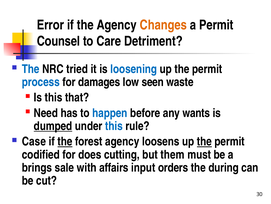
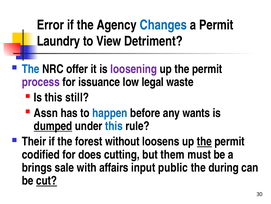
Changes colour: orange -> blue (163, 25)
Counsel: Counsel -> Laundry (58, 41)
Care: Care -> View (109, 41)
tried: tried -> offer (77, 69)
loosening colour: blue -> purple (134, 69)
process colour: blue -> purple (41, 82)
damages: damages -> issuance (99, 82)
seen: seen -> legal (153, 82)
that: that -> still (77, 97)
Need: Need -> Assn (46, 113)
Case: Case -> Their (34, 141)
the underline: present -> none (65, 141)
forest agency: agency -> without (122, 141)
orders: orders -> public (173, 167)
cut underline: none -> present (47, 180)
